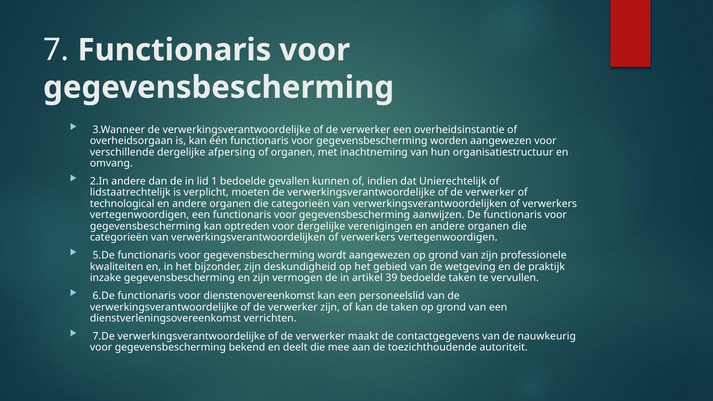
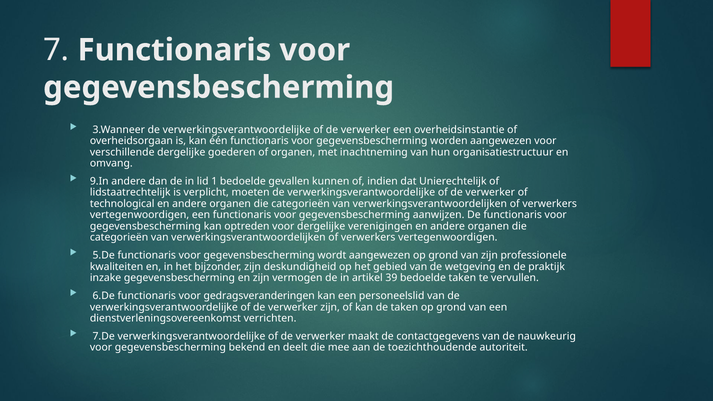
afpersing: afpersing -> goederen (232, 152)
2.In: 2.In -> 9.In (99, 181)
dienstenovereenkomst: dienstenovereenkomst -> gedragsveranderingen (259, 296)
